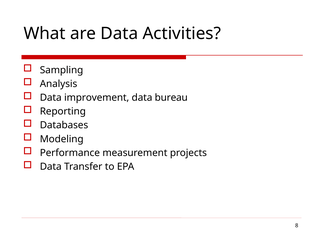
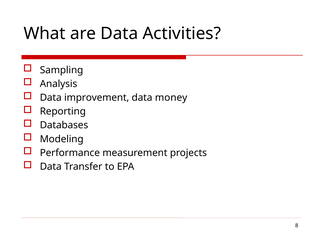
bureau: bureau -> money (171, 98)
